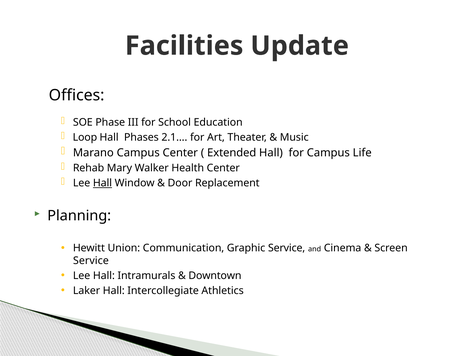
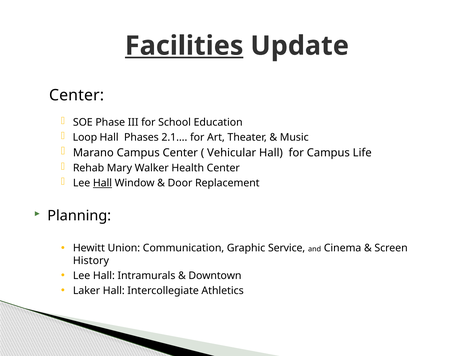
Facilities underline: none -> present (184, 46)
Offices: Offices -> Center (77, 95)
Extended: Extended -> Vehicular (232, 153)
Service: Service -> History (91, 260)
